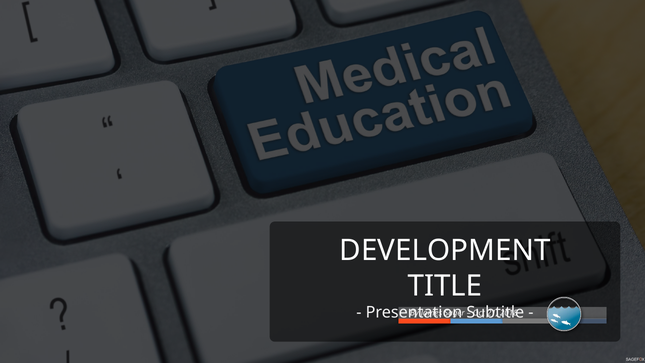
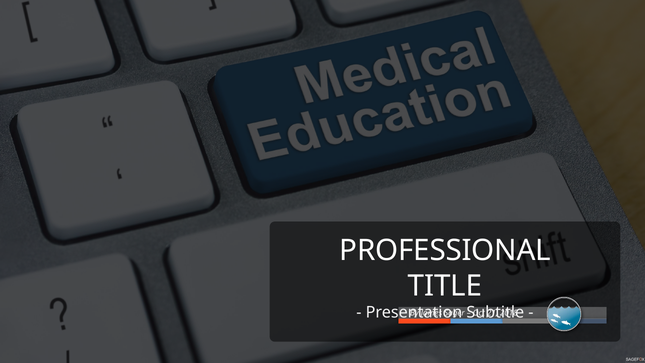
DEVELOPMENT: DEVELOPMENT -> PROFESSIONAL (445, 250)
